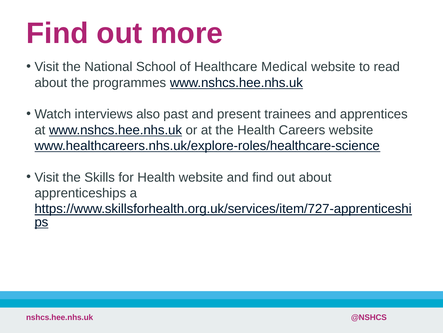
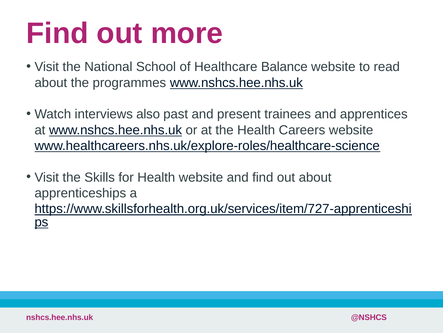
Medical: Medical -> Balance (284, 67)
